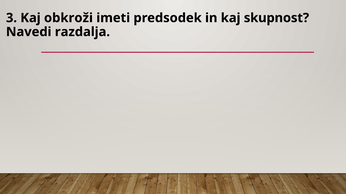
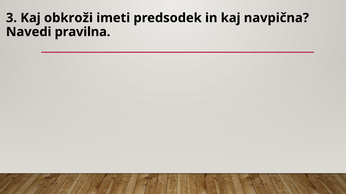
skupnost: skupnost -> navpična (276, 18)
razdalja: razdalja -> pravilna (82, 32)
